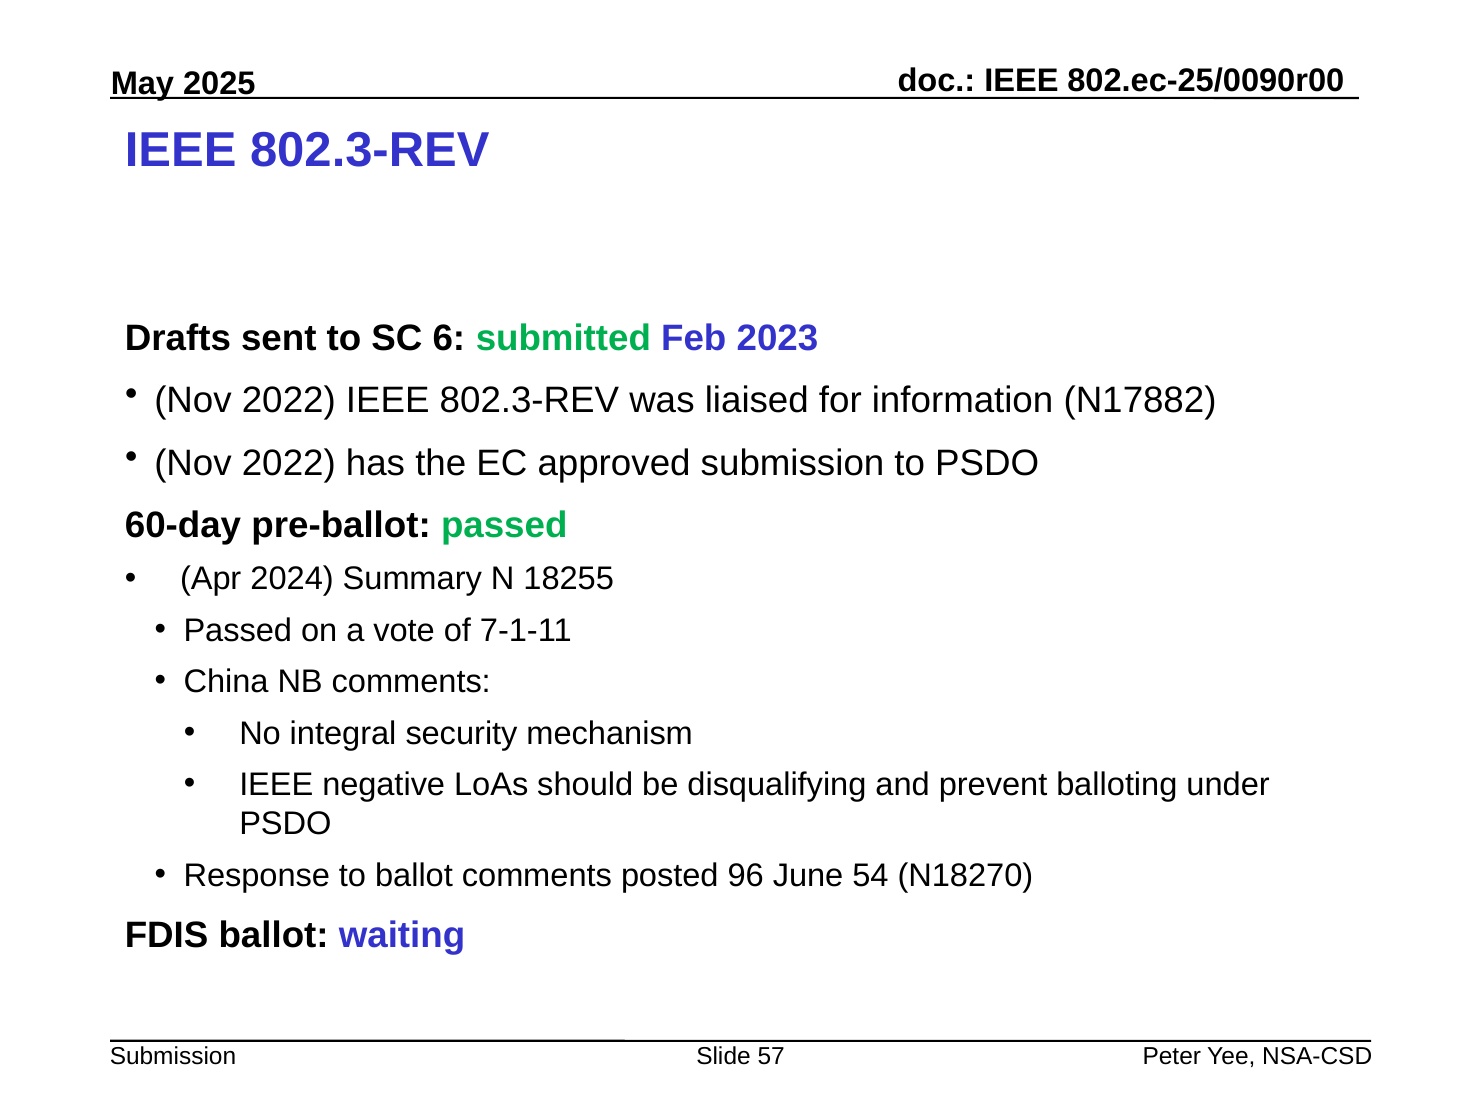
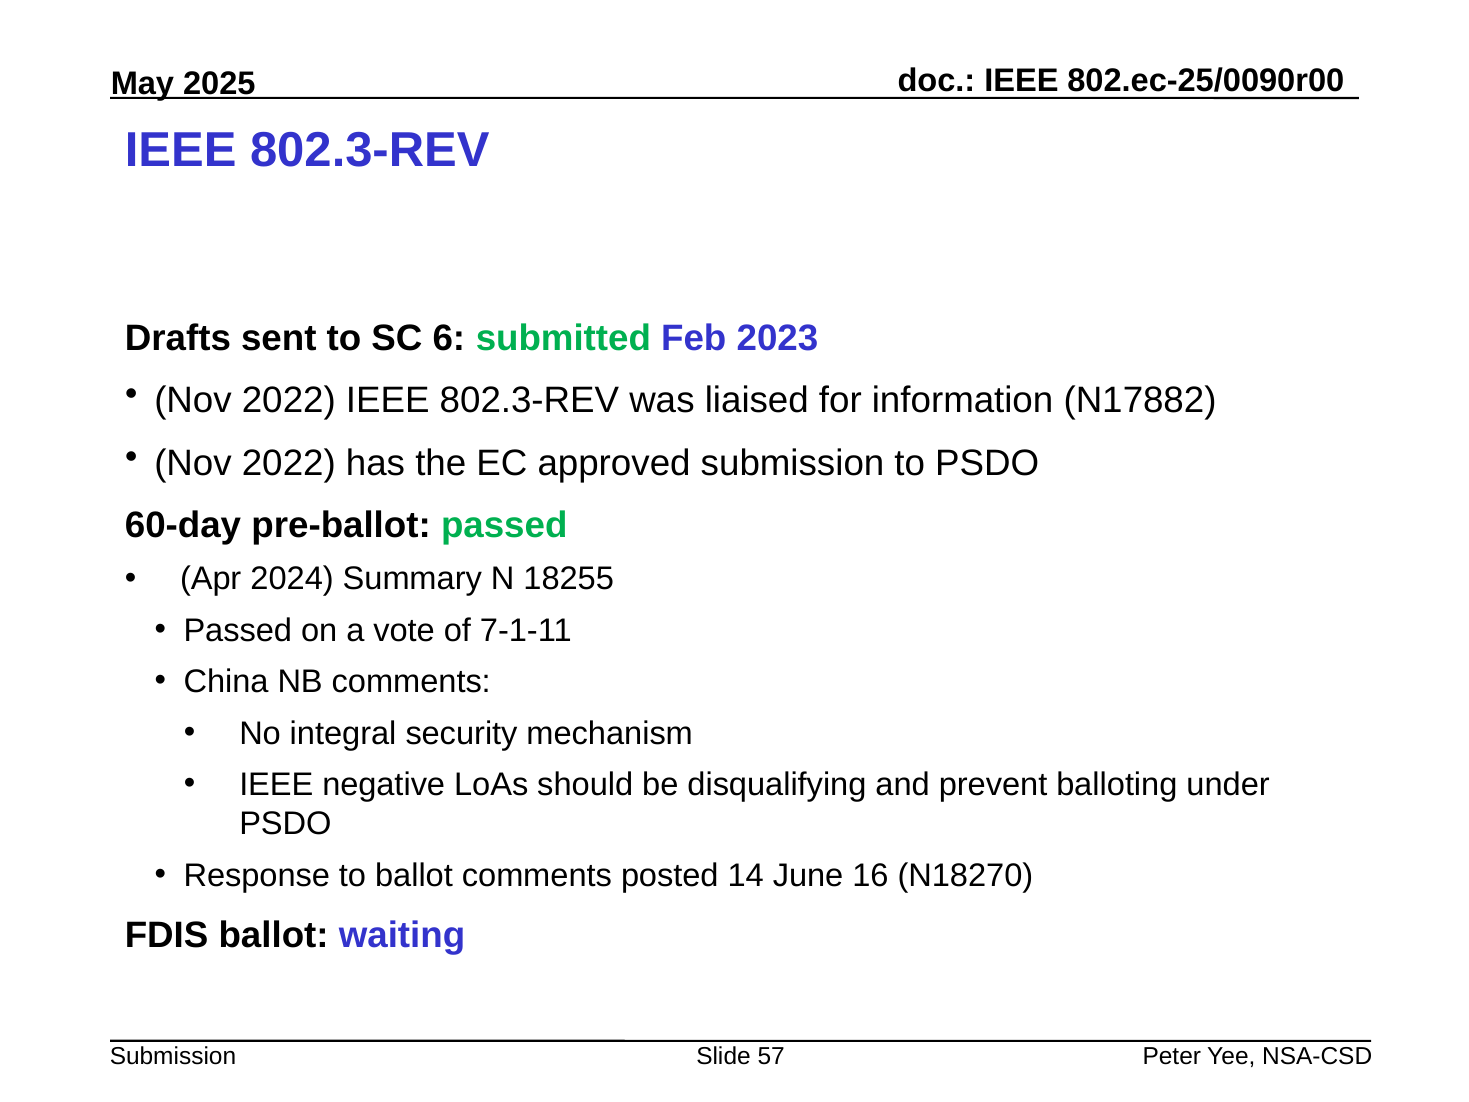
96: 96 -> 14 (746, 875)
54: 54 -> 16 (870, 875)
